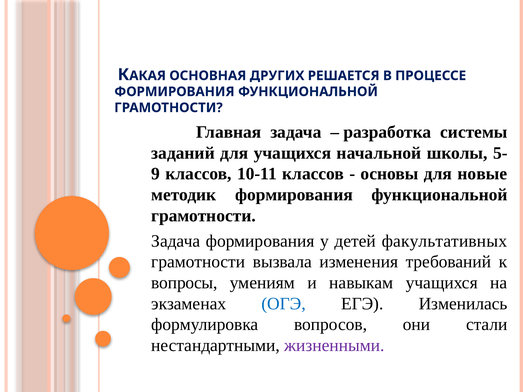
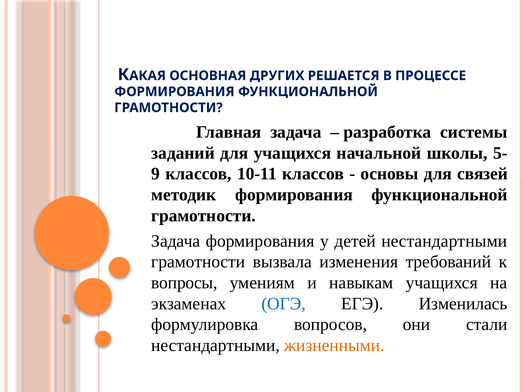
новые: новые -> связей (482, 174)
детей факультативных: факультативных -> нестандартными (444, 241)
жизненными colour: purple -> orange (334, 346)
